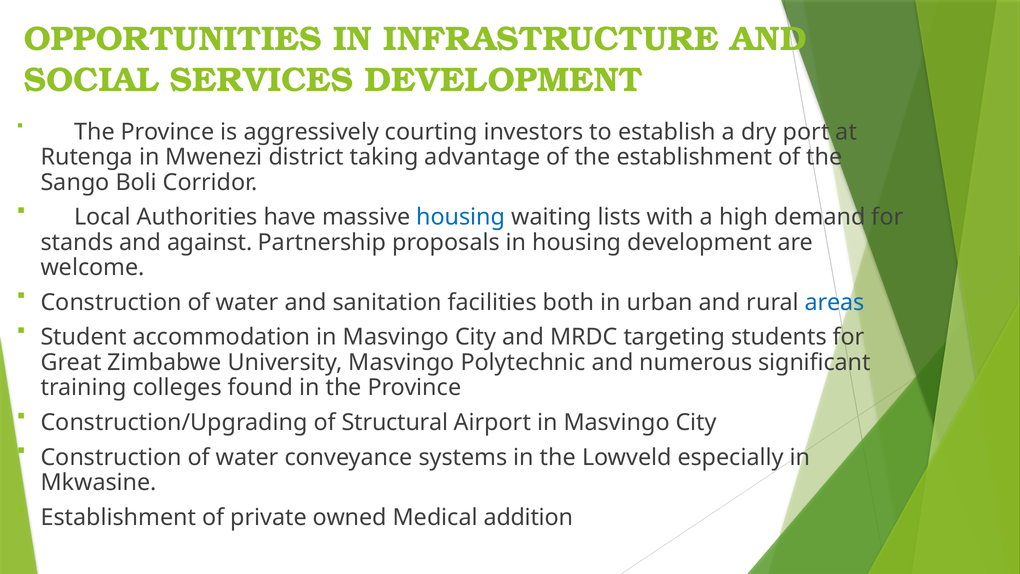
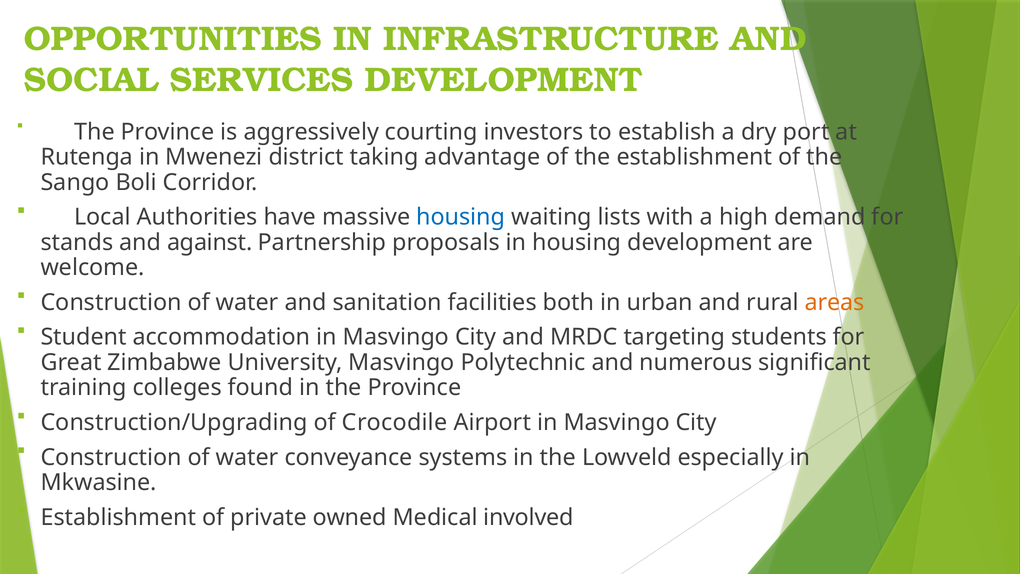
areas colour: blue -> orange (835, 302)
Structural: Structural -> Crocodile (395, 422)
addition: addition -> involved (528, 517)
